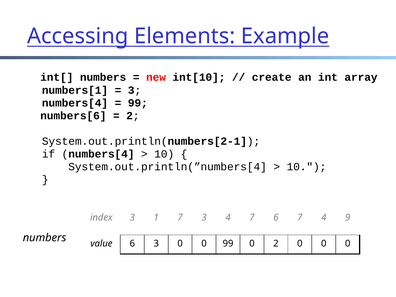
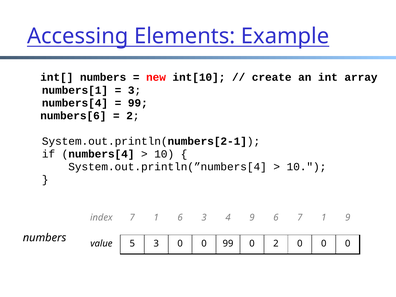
index 3: 3 -> 7 (132, 218)
1 7: 7 -> 6 (180, 218)
4 7: 7 -> 9 (252, 218)
6 7 4: 4 -> 1 (324, 218)
value 6: 6 -> 5 (132, 243)
